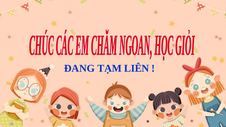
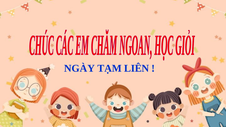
ĐANG: ĐANG -> NGÀY (79, 68)
